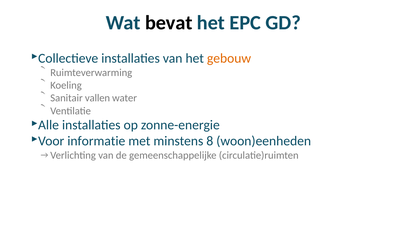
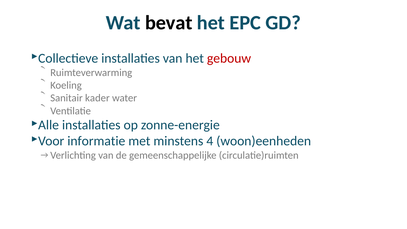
gebouw colour: orange -> red (229, 58)
vallen: vallen -> kader (97, 98)
8: 8 -> 4 (210, 141)
